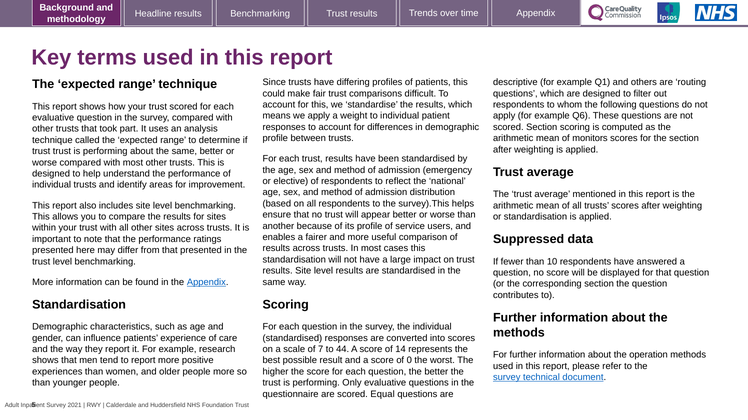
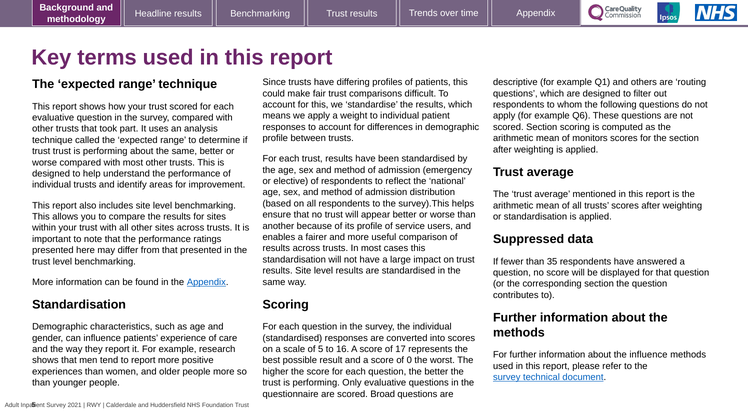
10: 10 -> 35 (552, 262)
of 7: 7 -> 5 (321, 350)
44: 44 -> 16 (343, 350)
14: 14 -> 17 (401, 350)
the operation: operation -> influence (648, 355)
Equal: Equal -> Broad (383, 395)
